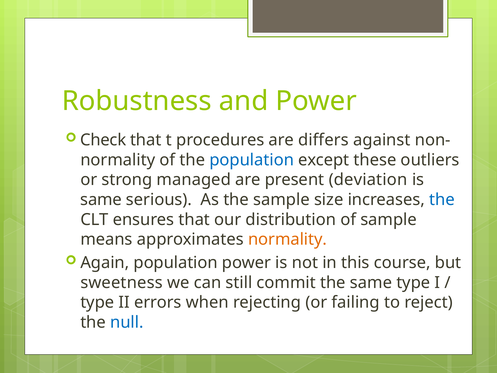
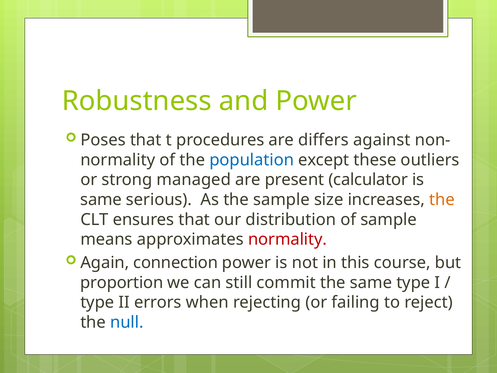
Check: Check -> Poses (103, 140)
deviation: deviation -> calculator (368, 180)
the colour: blue -> orange (442, 200)
normality colour: orange -> red (288, 239)
Again population: population -> connection (176, 262)
sweetness: sweetness -> proportion (122, 282)
